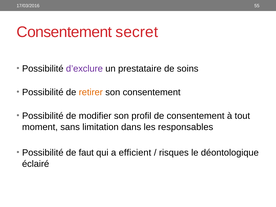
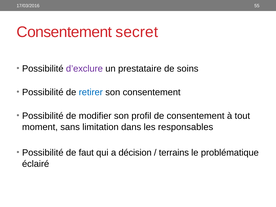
retirer colour: orange -> blue (91, 92)
efficient: efficient -> décision (135, 153)
risques: risques -> terrains (174, 153)
déontologique: déontologique -> problématique (230, 153)
